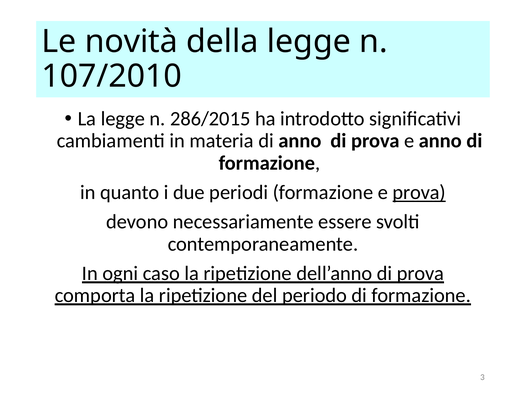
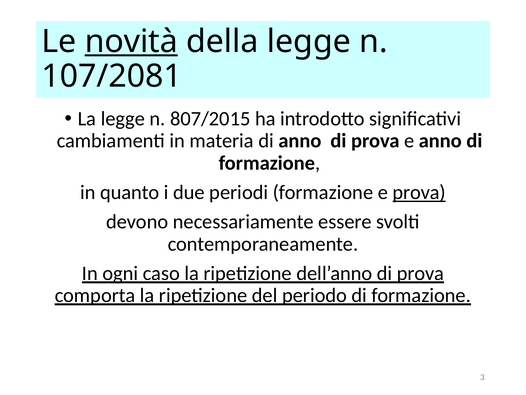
novità underline: none -> present (131, 42)
107/2010: 107/2010 -> 107/2081 (112, 76)
286/2015: 286/2015 -> 807/2015 (210, 119)
